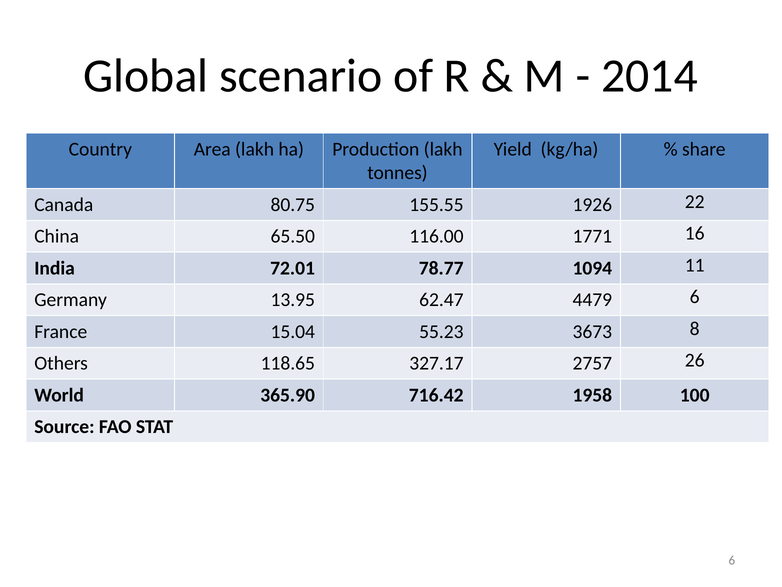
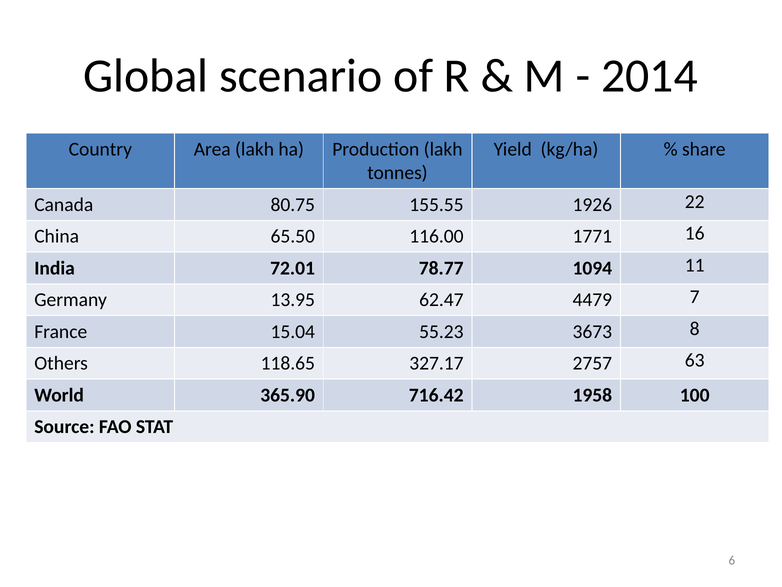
4479 6: 6 -> 7 (695, 297)
26: 26 -> 63 (695, 360)
